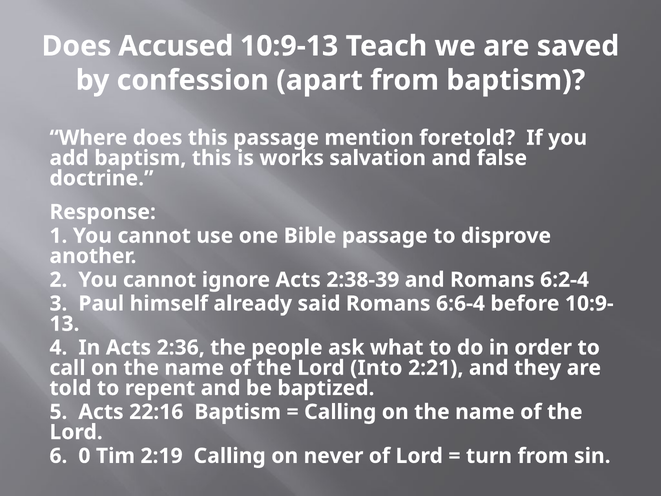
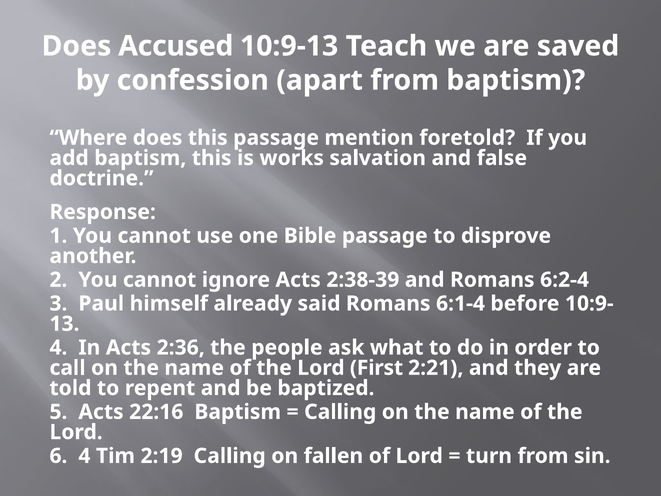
6:6-4: 6:6-4 -> 6:1-4 (460, 303)
Into: Into -> First (376, 368)
6 0: 0 -> 4 (84, 456)
never: never -> fallen (333, 456)
